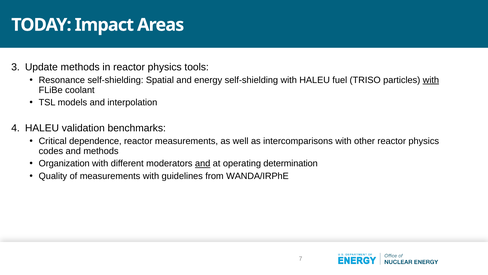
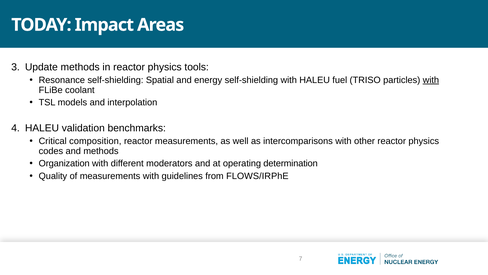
dependence: dependence -> composition (95, 141)
and underline: present -> none (203, 163)
WANDA/IRPhE: WANDA/IRPhE -> FLOWS/IRPhE (257, 176)
